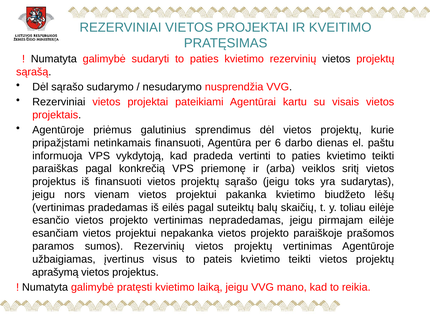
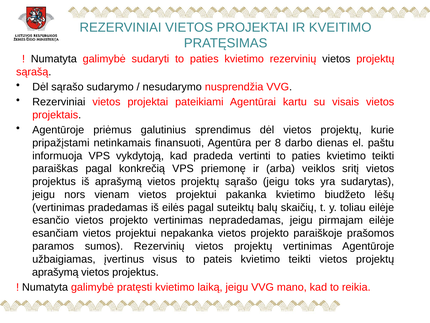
6: 6 -> 8 (278, 143)
iš finansuoti: finansuoti -> aprašymą (118, 181)
